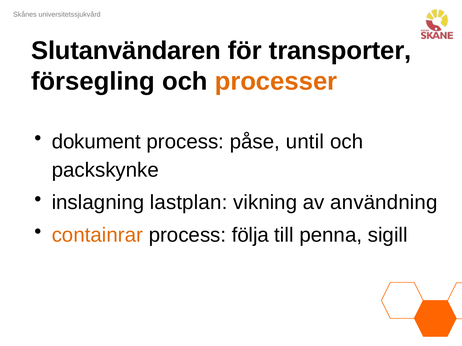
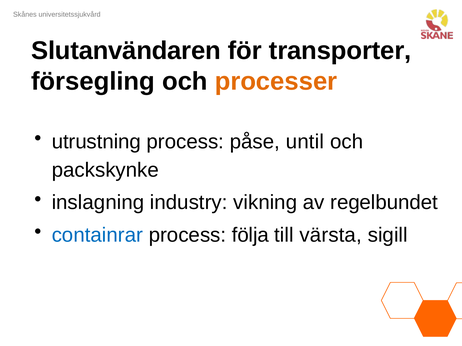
dokument: dokument -> utrustning (96, 142)
lastplan: lastplan -> industry (189, 203)
användning: användning -> regelbundet (384, 203)
containrar colour: orange -> blue (97, 235)
penna: penna -> värsta (331, 235)
